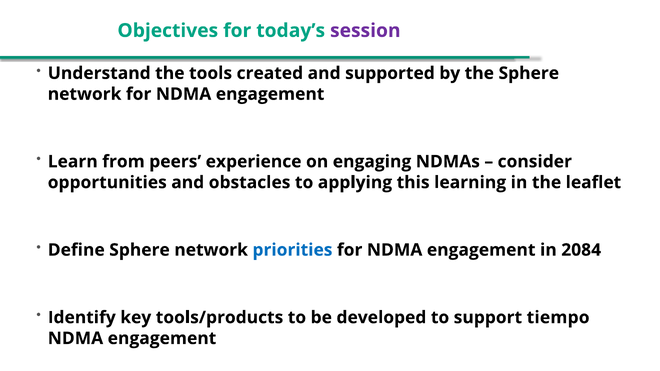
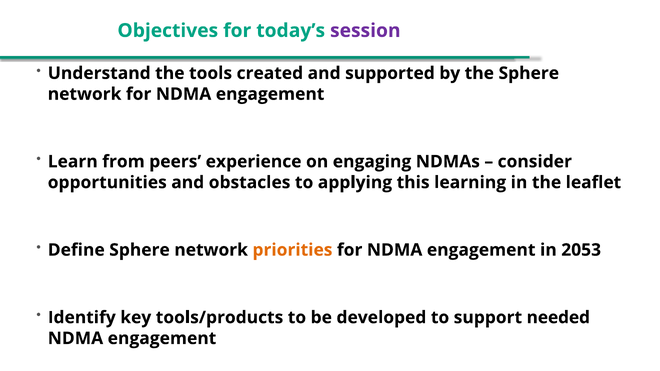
priorities colour: blue -> orange (292, 250)
2084: 2084 -> 2053 (581, 250)
tiempo: tiempo -> needed (558, 318)
